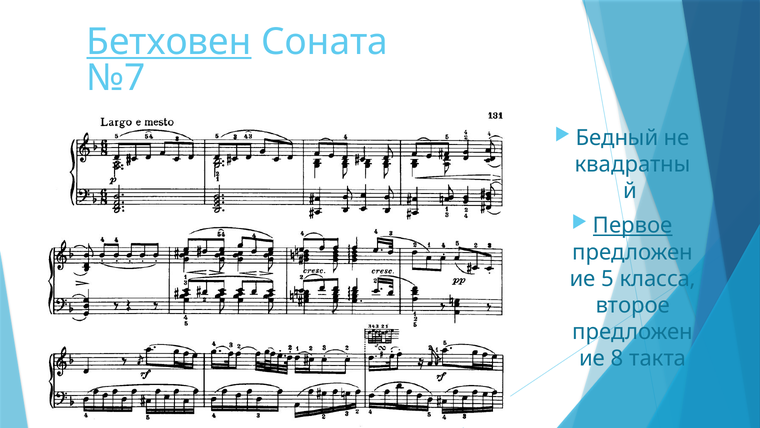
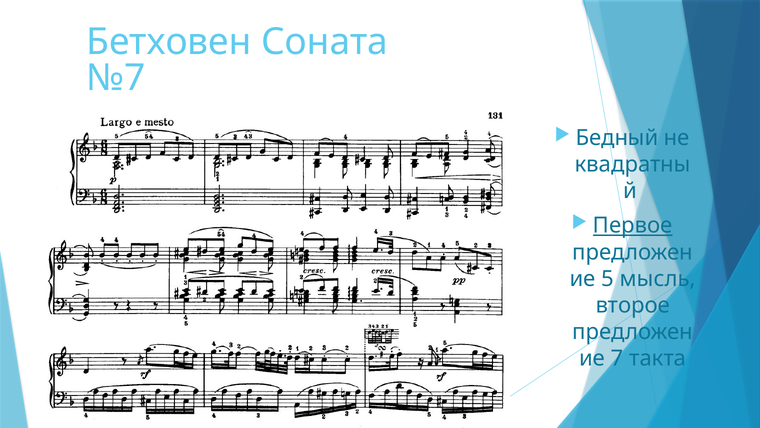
Бетховен underline: present -> none (169, 42)
класса: класса -> мысль (658, 278)
8: 8 -> 7 (617, 358)
